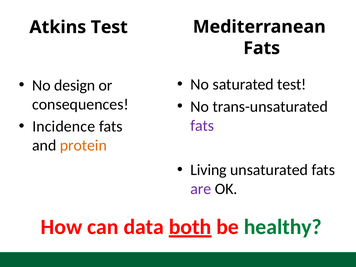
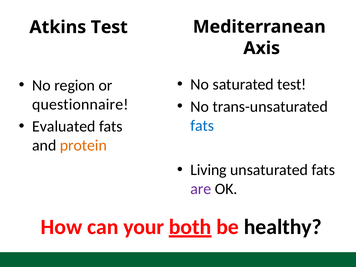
Fats: Fats -> Axis (262, 48)
design: design -> region (75, 85)
consequences: consequences -> questionnaire (80, 104)
Incidence: Incidence -> Evaluated (64, 126)
fats colour: purple -> blue (202, 126)
data: data -> your (144, 227)
healthy colour: green -> black (283, 227)
